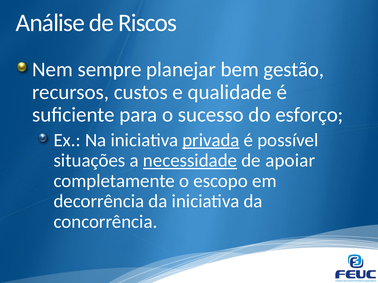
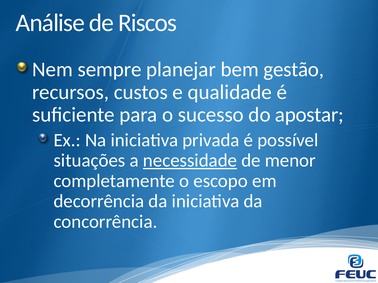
esforço: esforço -> apostar (309, 115)
privada underline: present -> none (211, 140)
apoiar: apoiar -> menor (290, 161)
